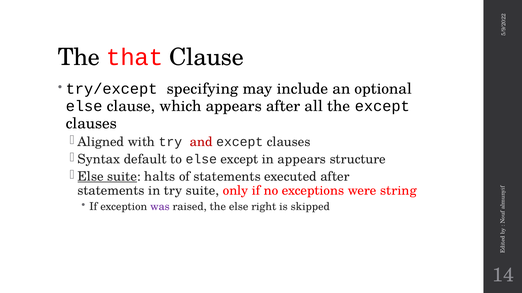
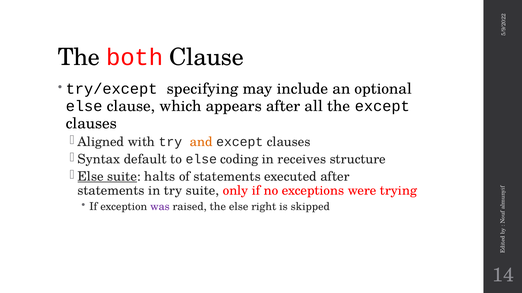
that: that -> both (135, 57)
and colour: red -> orange (201, 142)
else except: except -> coding (239, 159)
in appears: appears -> receives (302, 159)
string: string -> trying (398, 191)
